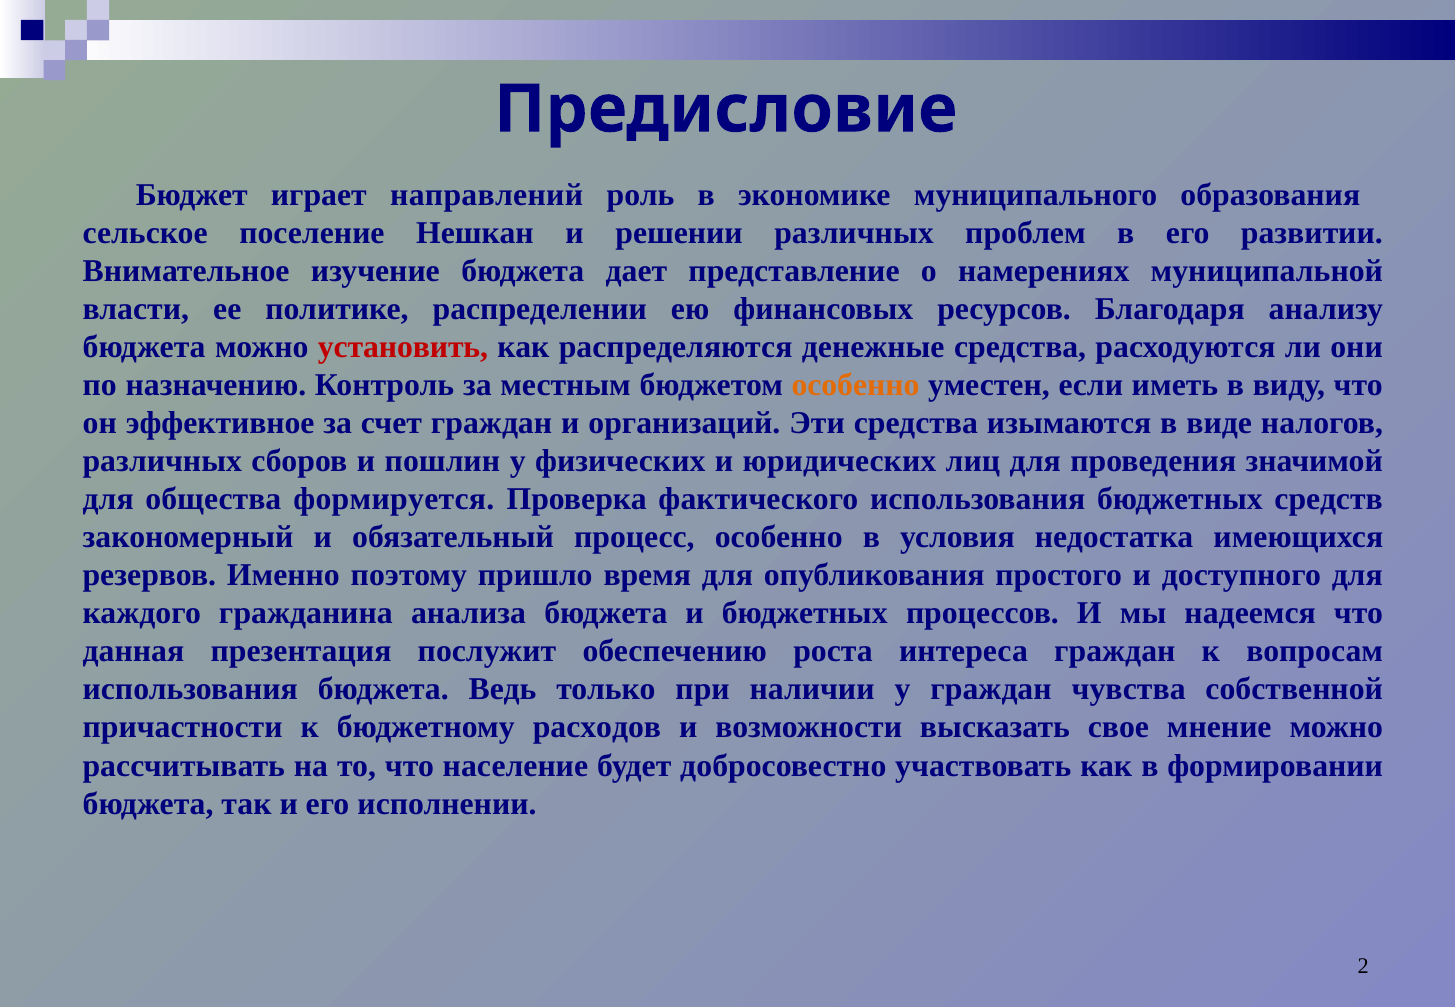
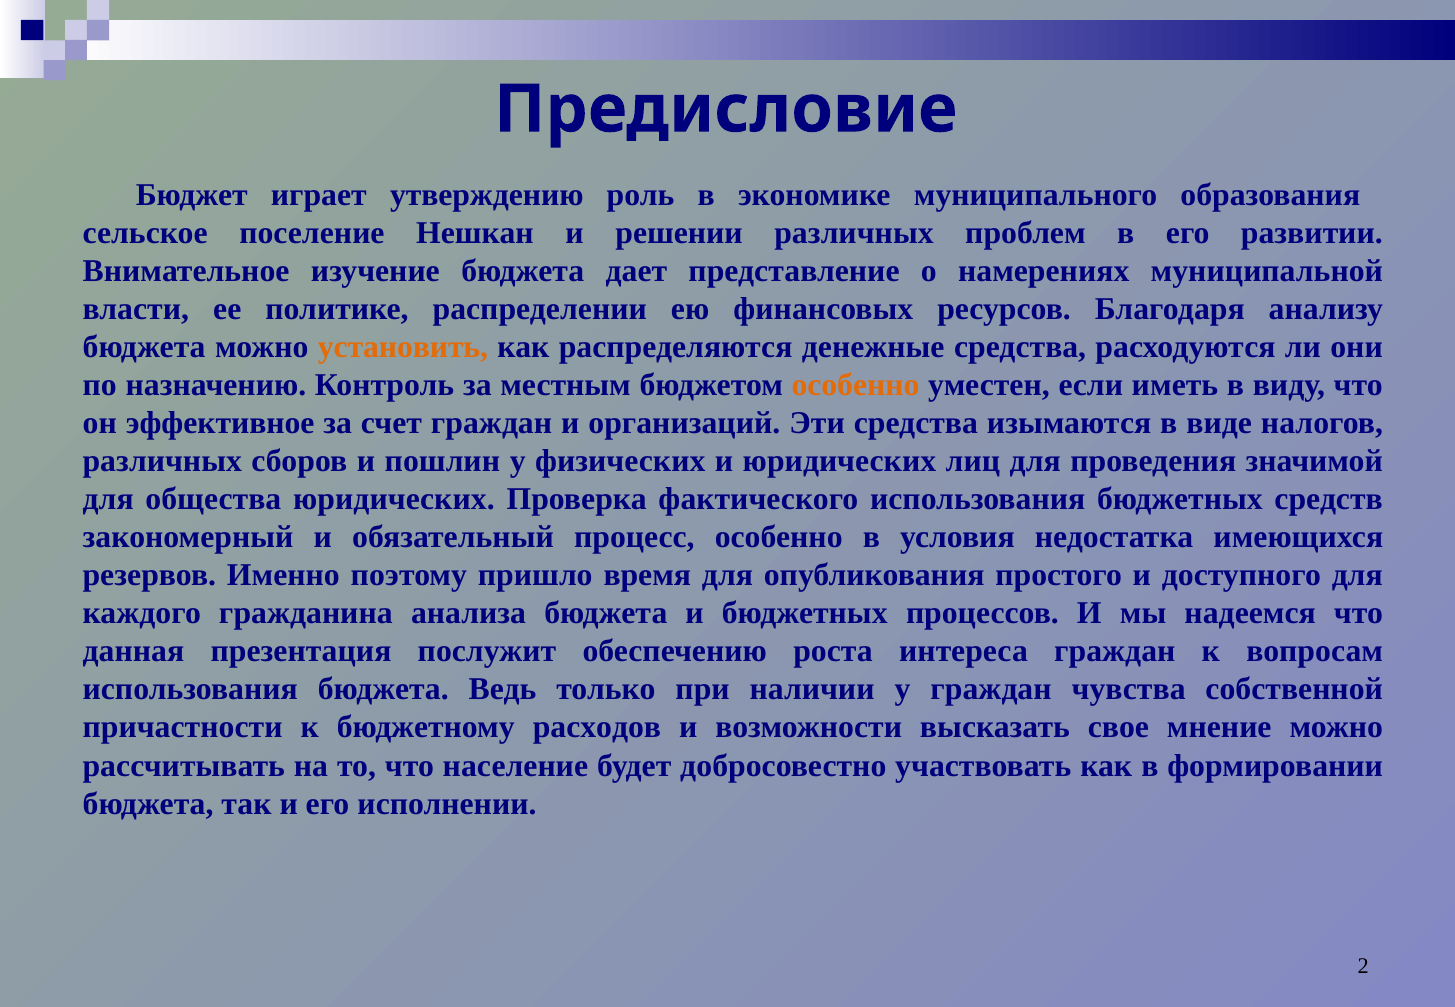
направлений: направлений -> утверждению (487, 195)
установить colour: red -> orange (403, 347)
общества формируется: формируется -> юридических (394, 499)
